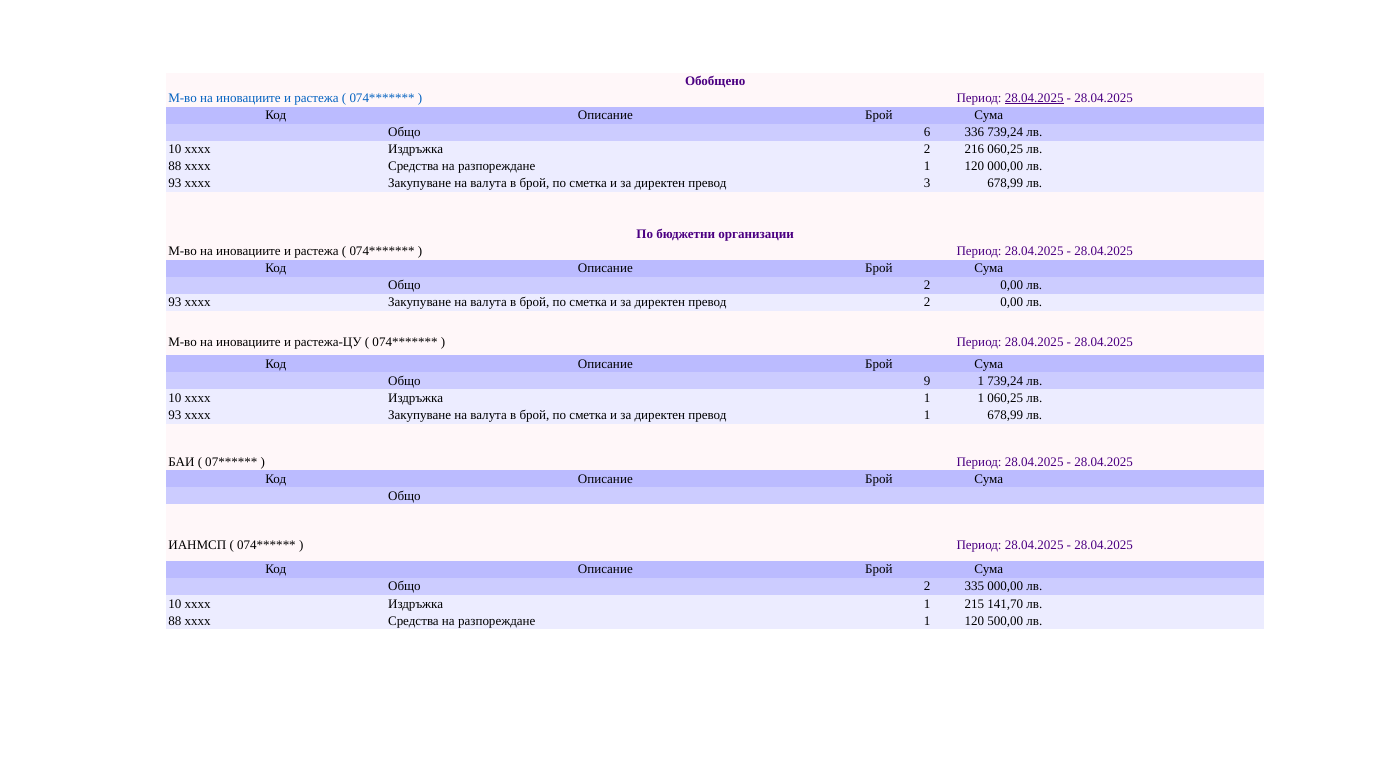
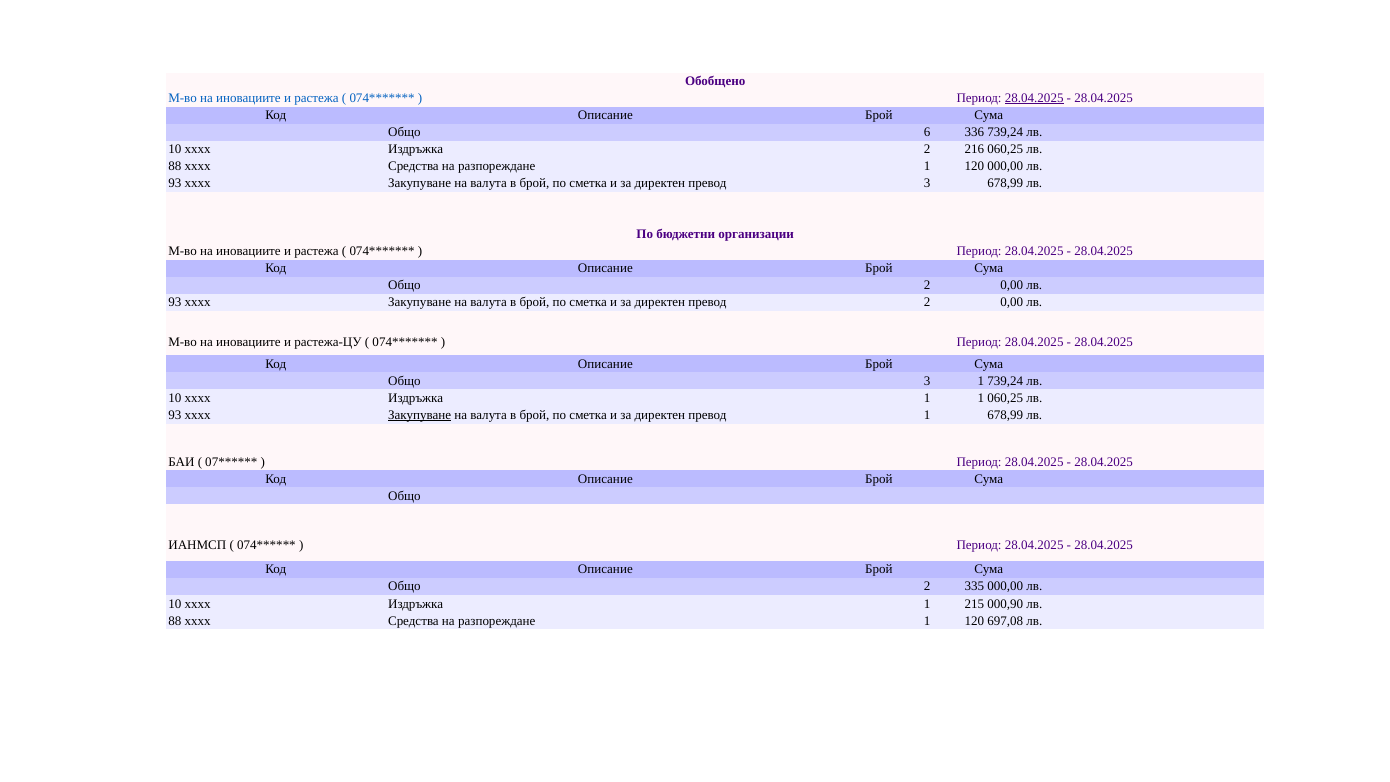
Общо 9: 9 -> 3 (927, 381)
Закупуване underline: none -> present (420, 415)
141,70: 141,70 -> 000,90 (1005, 604)
500,00: 500,00 -> 697,08 (1005, 621)
